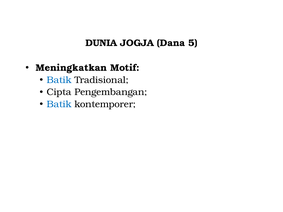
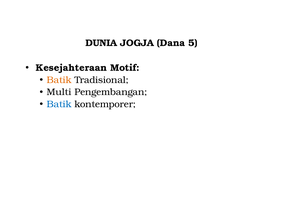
Meningkatkan: Meningkatkan -> Kesejahteraan (71, 68)
Batik colour: blue -> orange (59, 80)
Cipta: Cipta -> Multi (59, 92)
